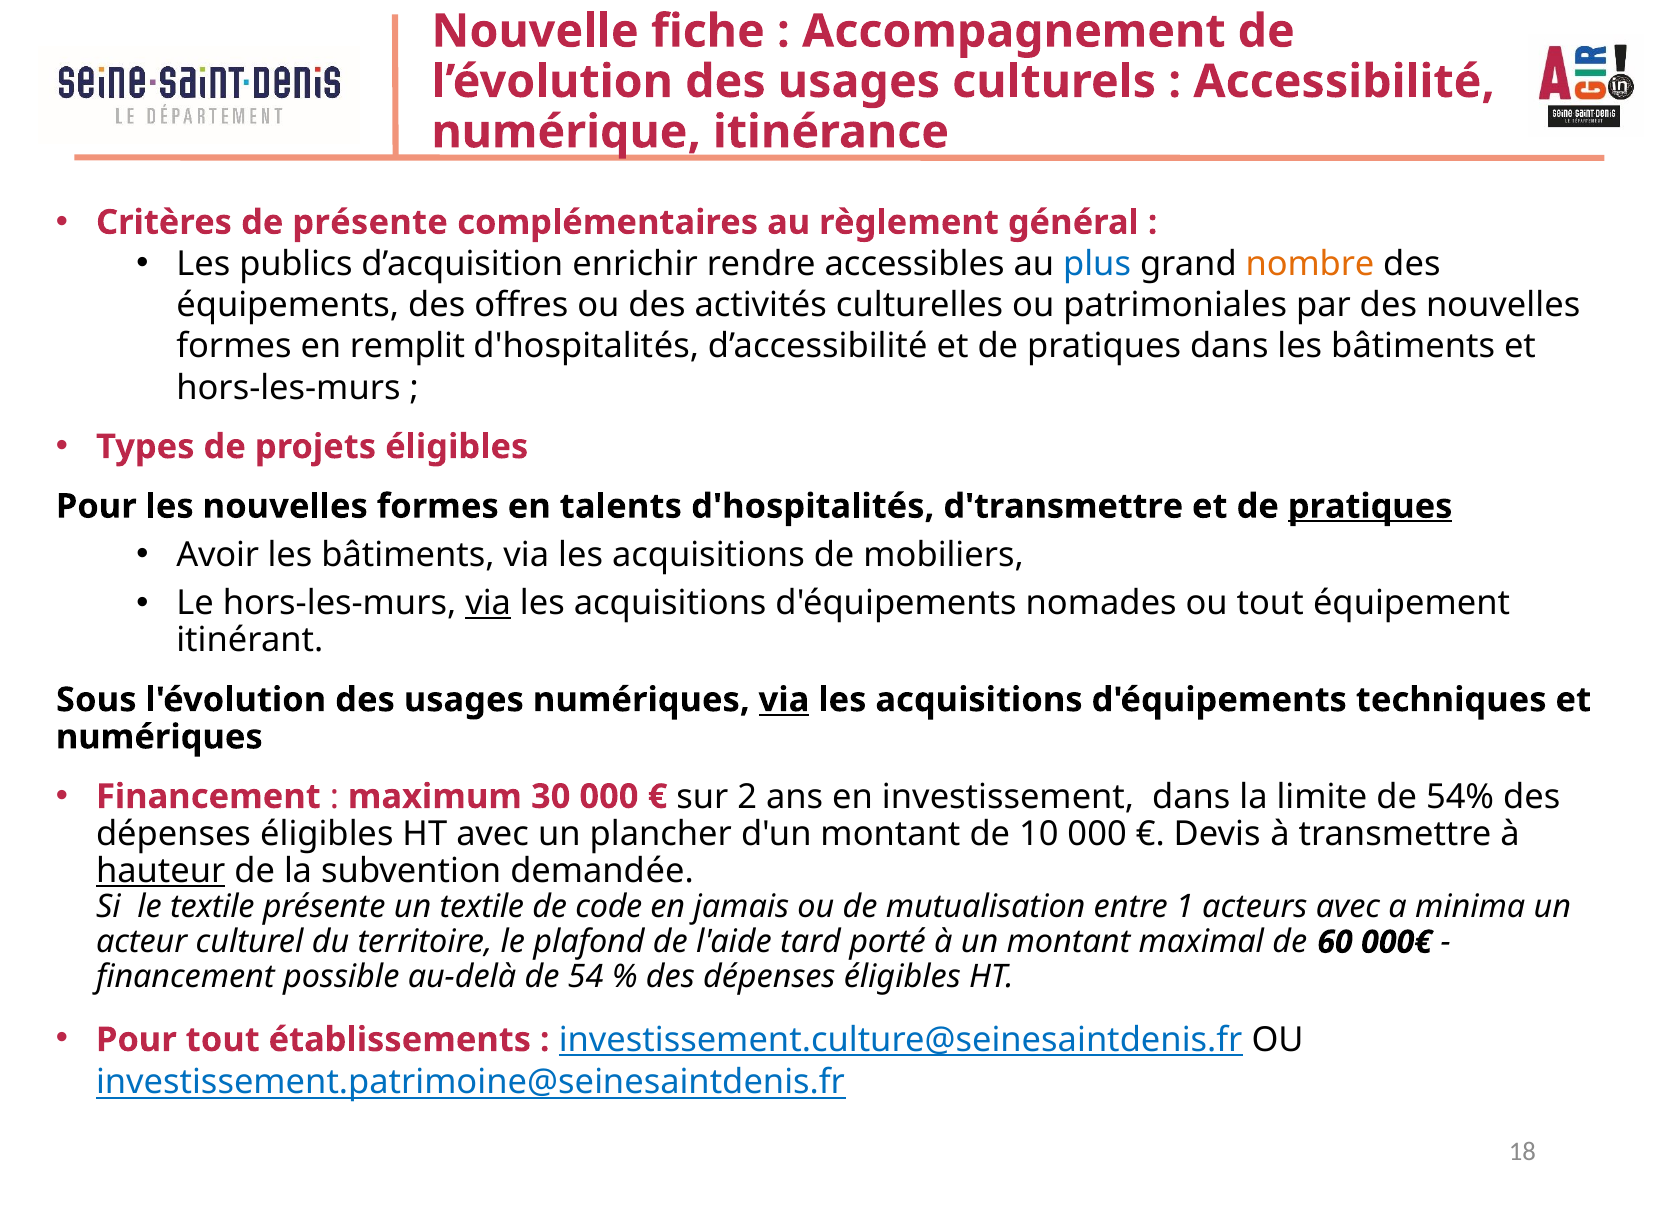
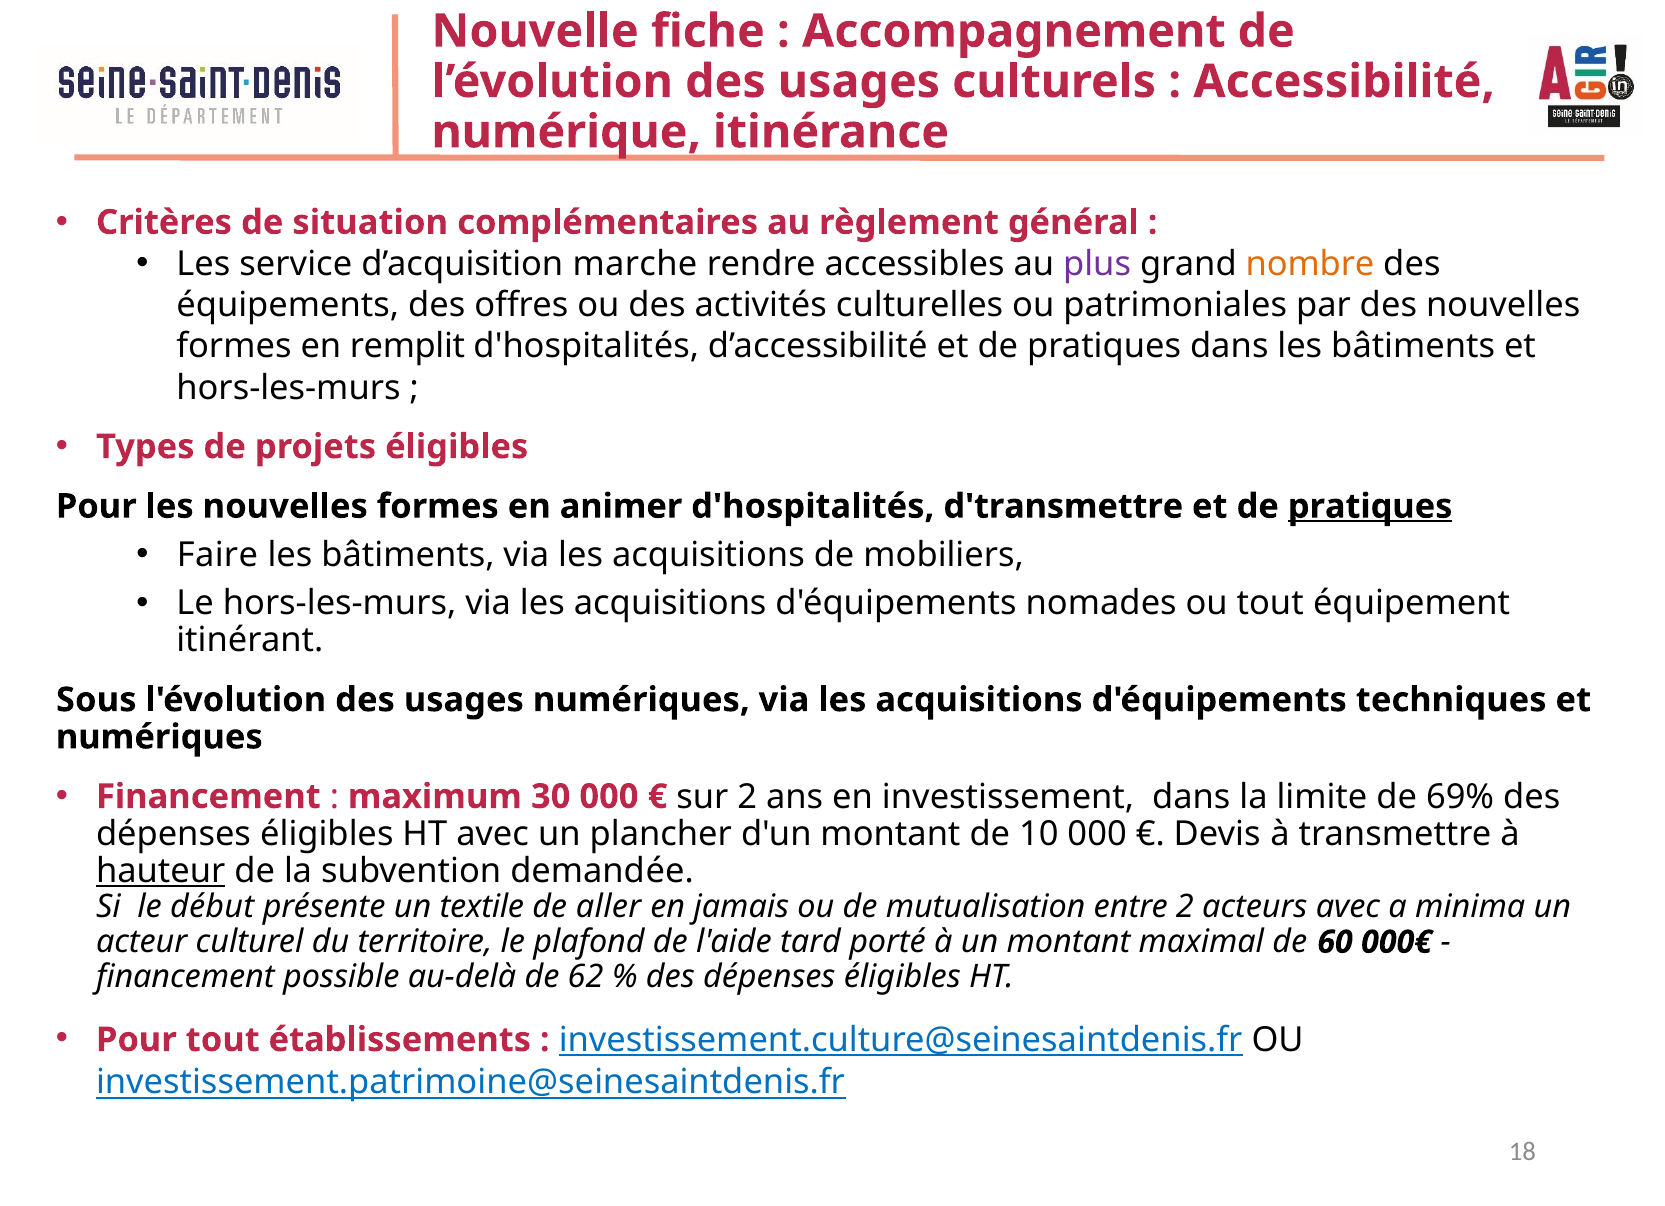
de présente: présente -> situation (370, 222)
publics: publics -> service (296, 264)
enrichir: enrichir -> marche (635, 264)
plus colour: blue -> purple (1097, 264)
talents: talents -> animer (621, 506)
Avoir: Avoir -> Faire (217, 555)
via underline: present -> none (488, 603)
via underline: present -> none (784, 700)
54%: 54% -> 69% (1460, 796)
le textile: textile -> début (212, 907)
code: code -> aller (609, 907)
entre 1: 1 -> 2 (1185, 907)
54: 54 -> 62 (586, 977)
